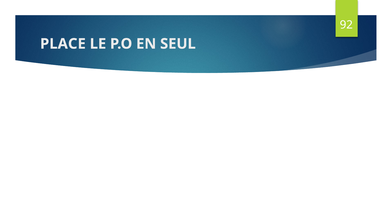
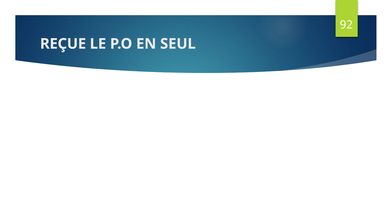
PLACE: PLACE -> REÇUE (63, 44)
